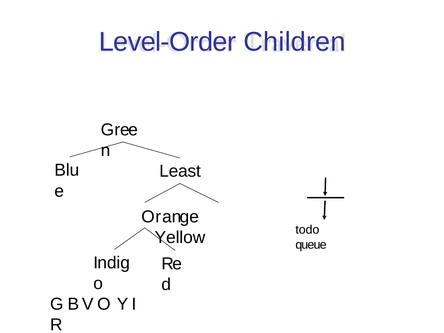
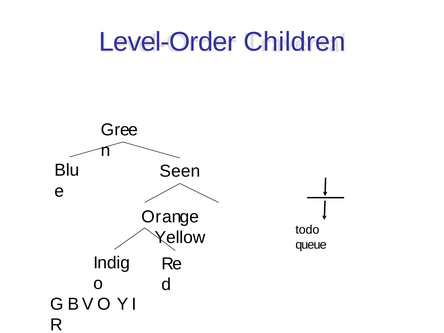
Least: Least -> Seen (180, 171)
